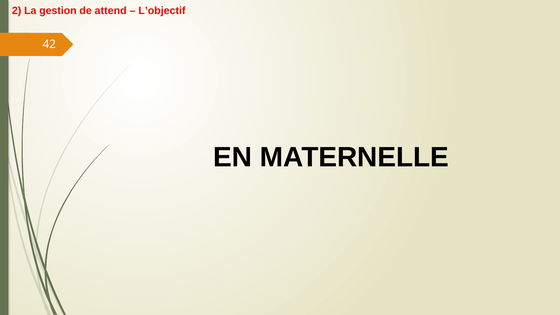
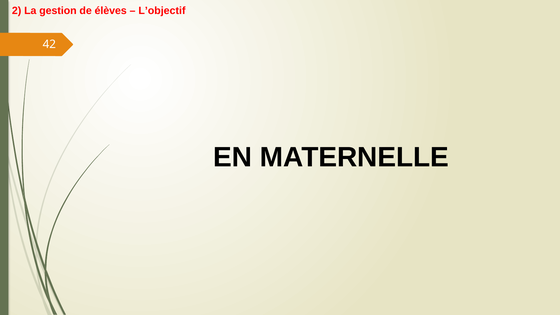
attend: attend -> élèves (111, 11)
